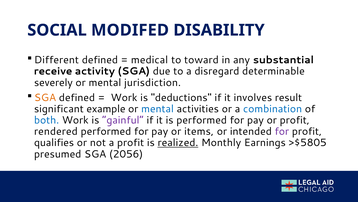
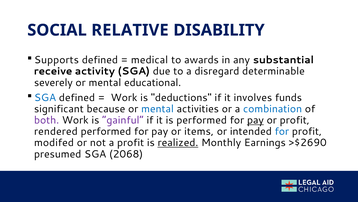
MODIFED: MODIFED -> RELATIVE (130, 30)
Different: Different -> Supports (56, 60)
toward: toward -> awards (201, 60)
jurisdiction: jurisdiction -> educational (153, 82)
SGA colour: orange -> blue (45, 97)
result: result -> funds (288, 97)
example: example -> because (106, 109)
both colour: blue -> purple (47, 120)
pay underline: none -> present (255, 120)
for colour: purple -> blue (282, 131)
qualifies: qualifies -> modifed (54, 142)
>$5805: >$5805 -> >$2690 (308, 142)
2056: 2056 -> 2068 (126, 154)
